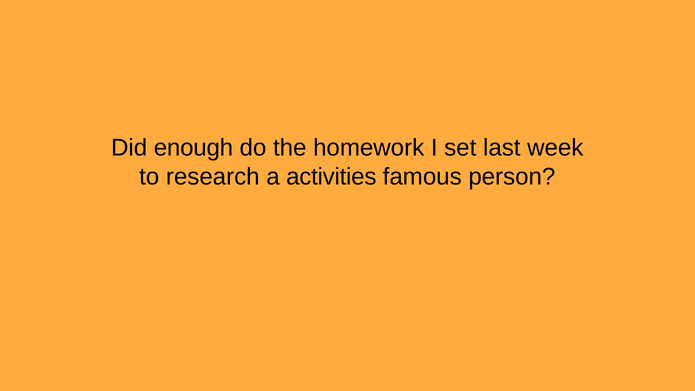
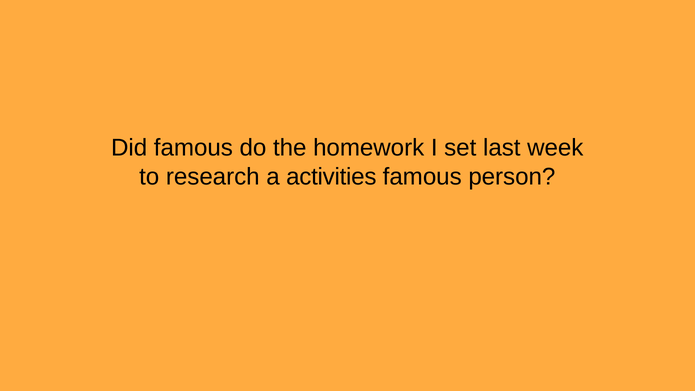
Did enough: enough -> famous (193, 148)
